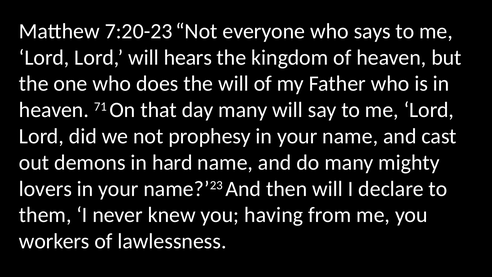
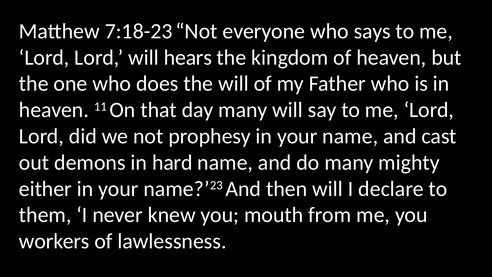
7:20-23: 7:20-23 -> 7:18-23 (139, 31)
71: 71 -> 11 (100, 106)
lovers: lovers -> either (45, 189)
having: having -> mouth (274, 215)
